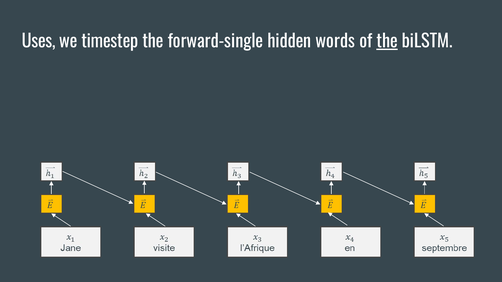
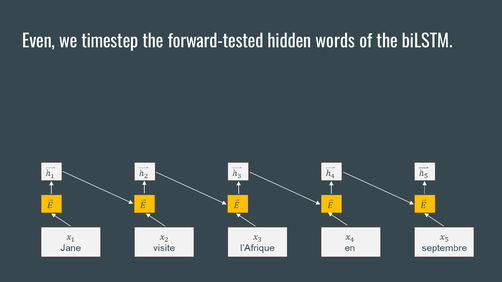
Uses: Uses -> Even (39, 42)
forward-single: forward-single -> forward-tested (216, 42)
the underline: present -> none (387, 42)
